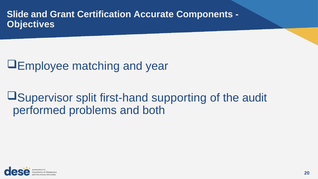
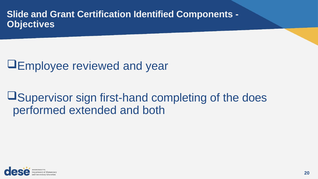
Accurate: Accurate -> Identified (154, 14)
matching: matching -> reviewed (96, 66)
split: split -> sign (86, 98)
supporting: supporting -> completing (179, 98)
audit: audit -> does (255, 98)
problems: problems -> extended (93, 110)
